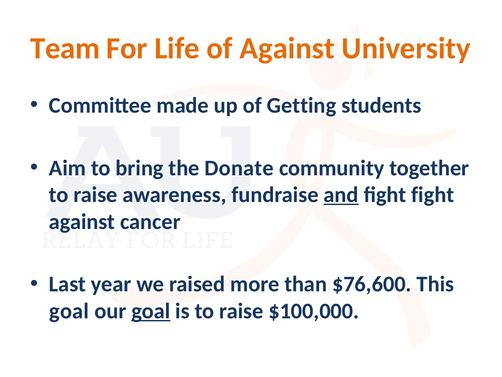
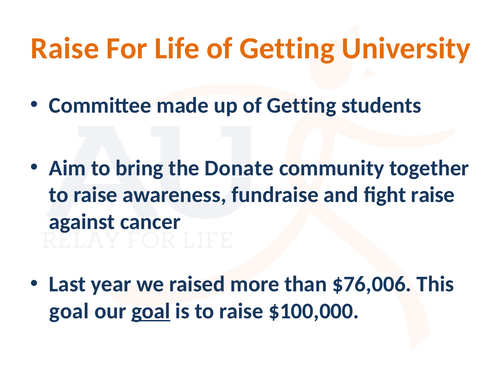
Team: Team -> Raise (65, 48)
Life of Against: Against -> Getting (287, 48)
and underline: present -> none (341, 195)
fight fight: fight -> raise (433, 195)
$76,600: $76,600 -> $76,006 (372, 284)
